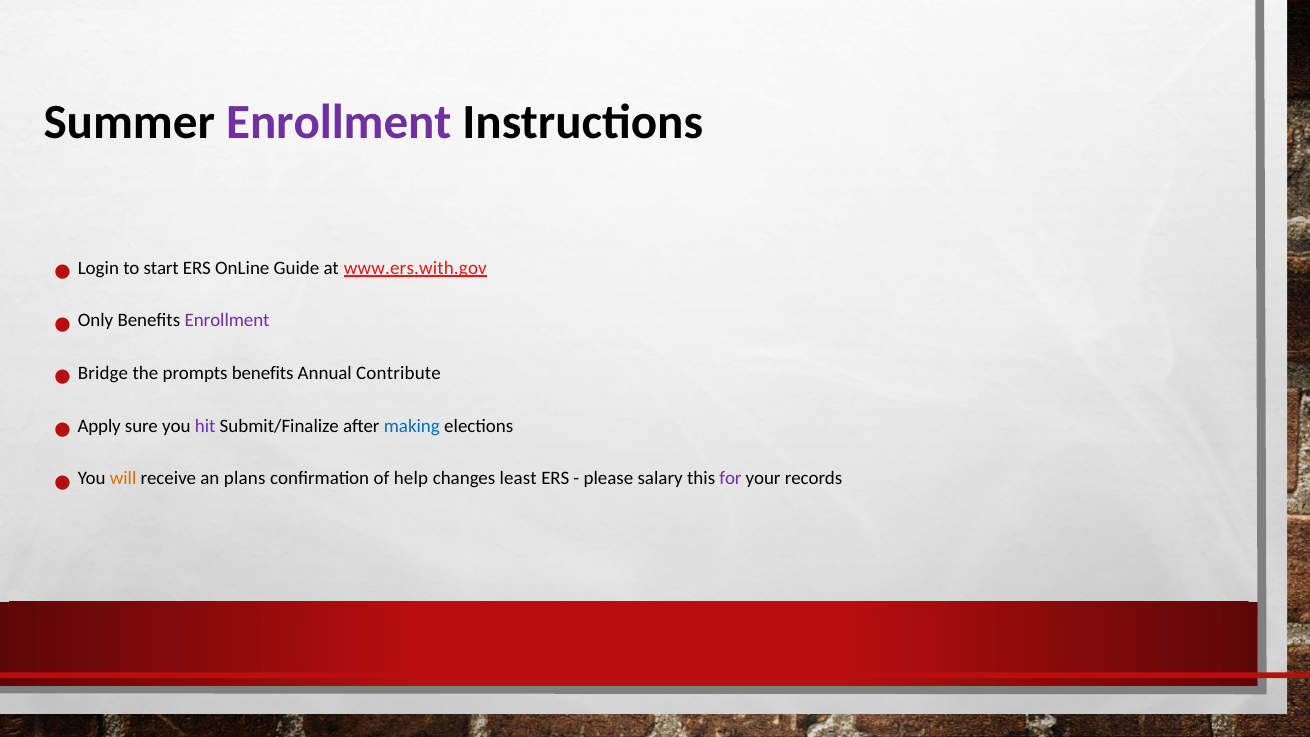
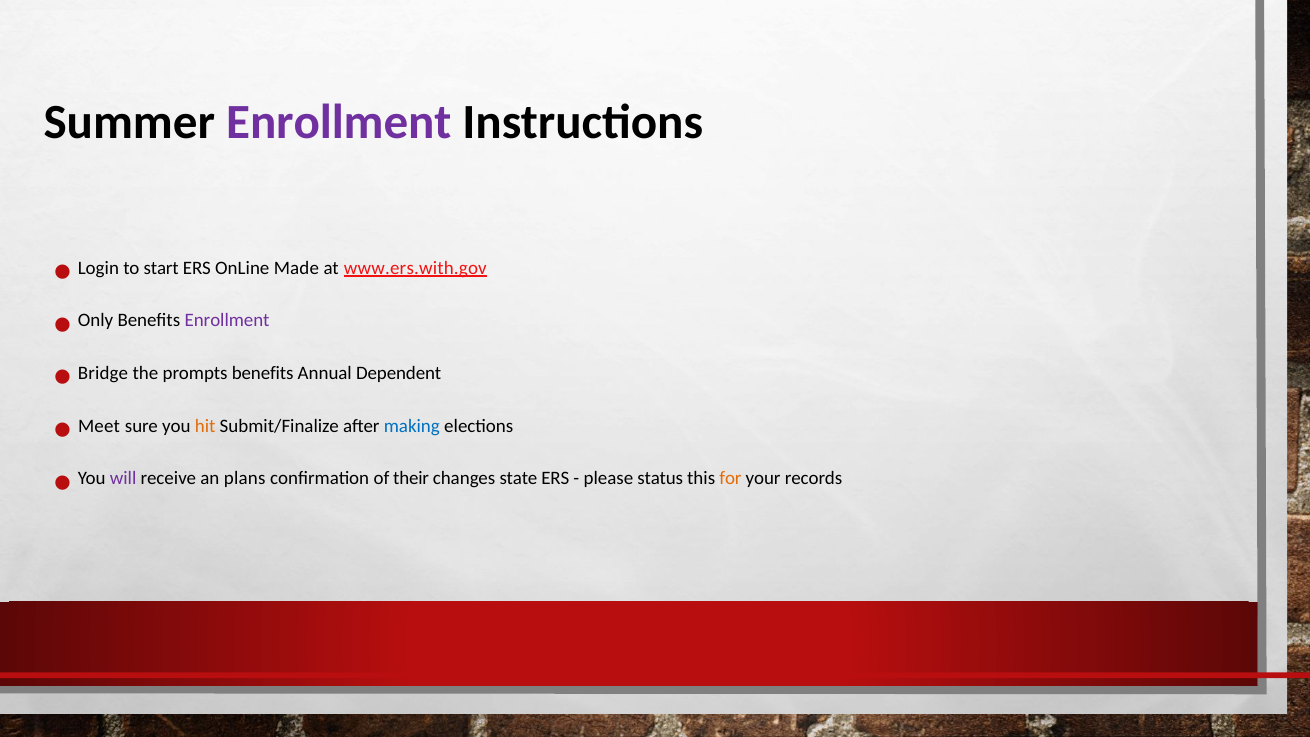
Guide: Guide -> Made (296, 268)
Contribute: Contribute -> Dependent (399, 373)
Apply: Apply -> Meet (99, 426)
hit colour: purple -> orange (205, 426)
will colour: orange -> purple (123, 478)
help: help -> their (411, 478)
least: least -> state (518, 478)
salary: salary -> status (660, 478)
for colour: purple -> orange (730, 478)
